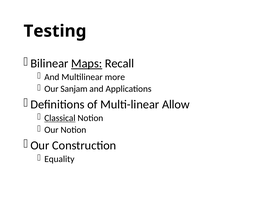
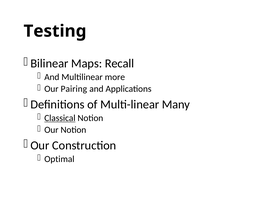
Maps underline: present -> none (87, 63)
Sanjam: Sanjam -> Pairing (74, 89)
Allow: Allow -> Many (176, 104)
Equality: Equality -> Optimal (59, 159)
